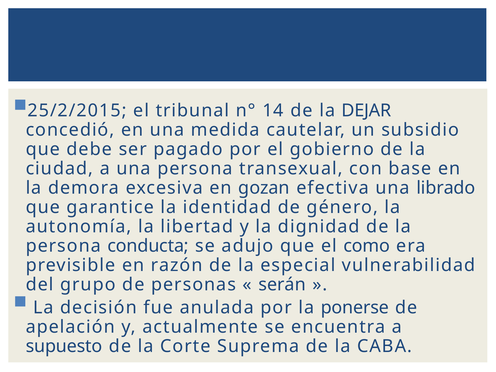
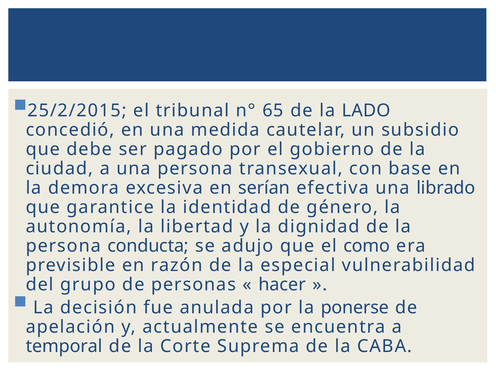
14: 14 -> 65 (273, 111)
DEJAR: DEJAR -> LADO (366, 111)
gozan: gozan -> serían (264, 188)
serán: serán -> hacer (282, 285)
supuesto: supuesto -> temporal (64, 346)
